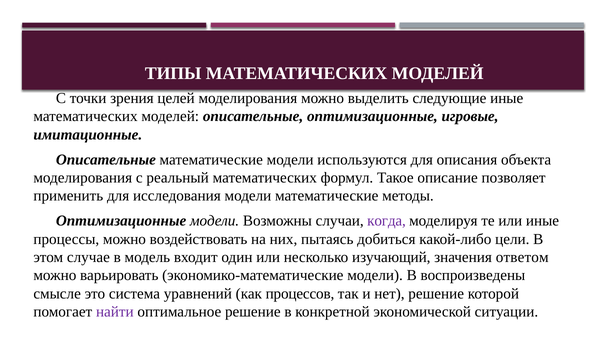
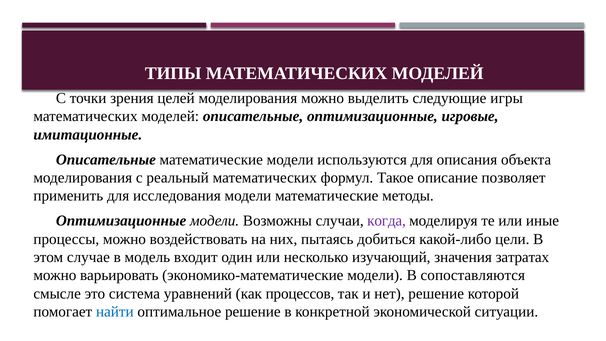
следующие иные: иные -> игры (507, 98)
ответом: ответом -> затратах (522, 257)
воспроизведены: воспроизведены -> сопоставляются (473, 275)
найти colour: purple -> blue (115, 312)
